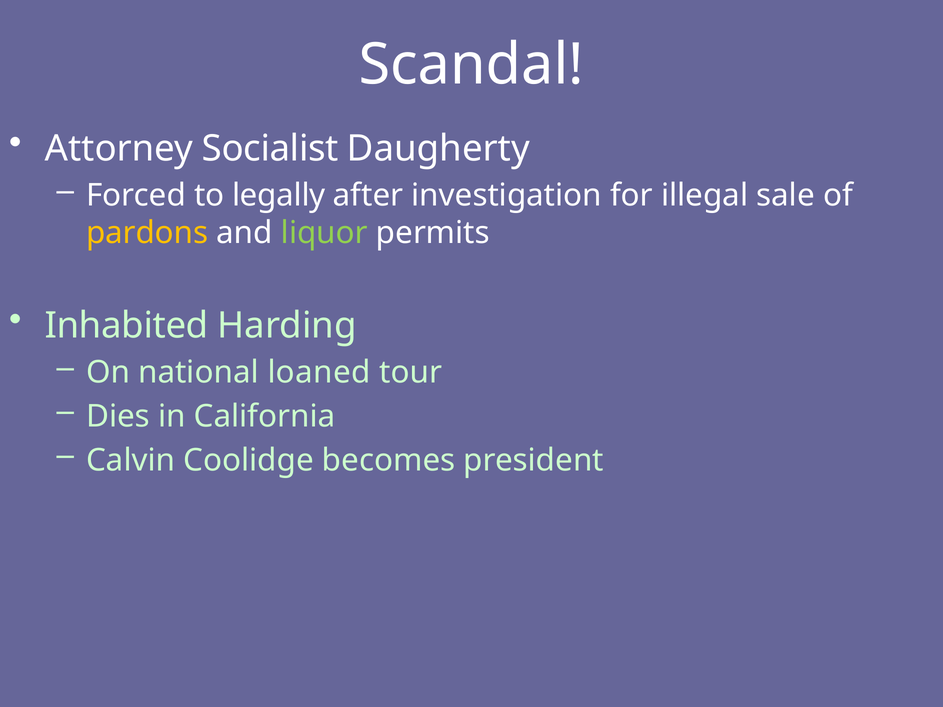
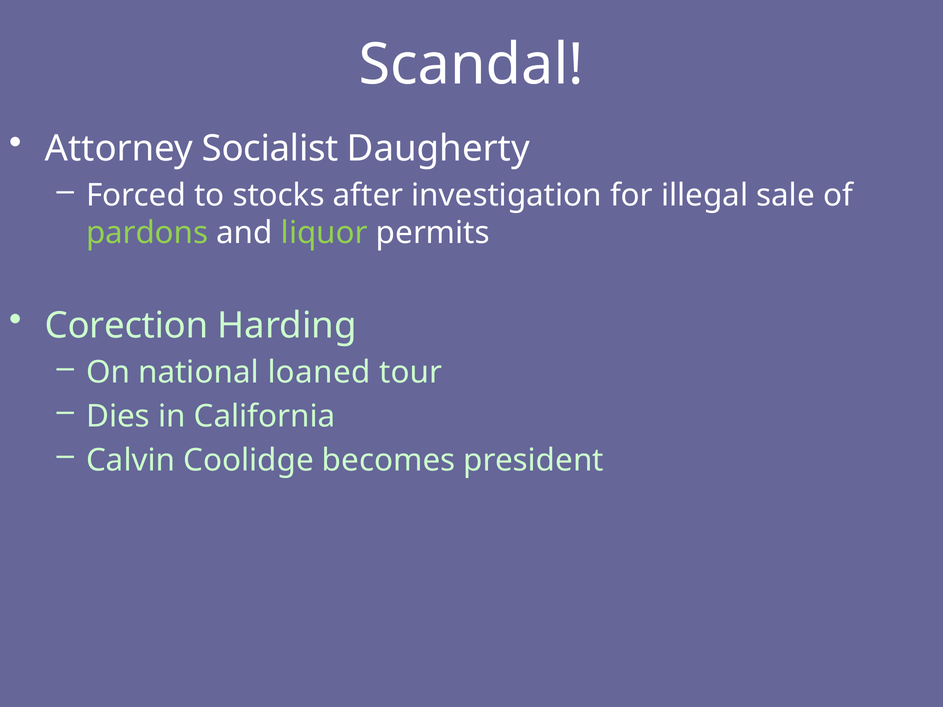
legally: legally -> stocks (279, 195)
pardons colour: yellow -> light green (147, 233)
Inhabited: Inhabited -> Corection (127, 326)
